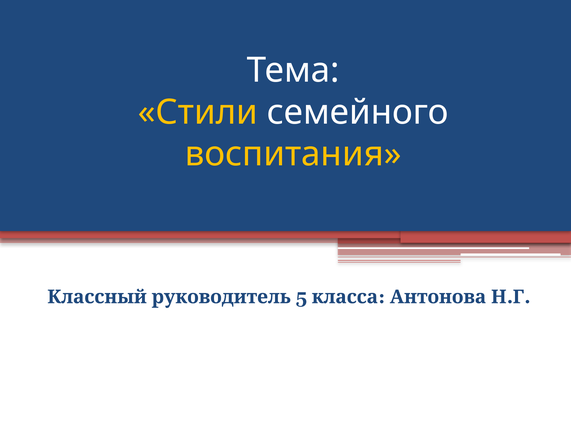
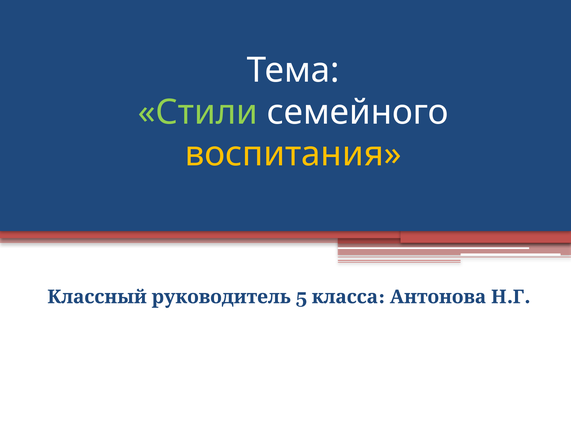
Стили colour: yellow -> light green (198, 112)
